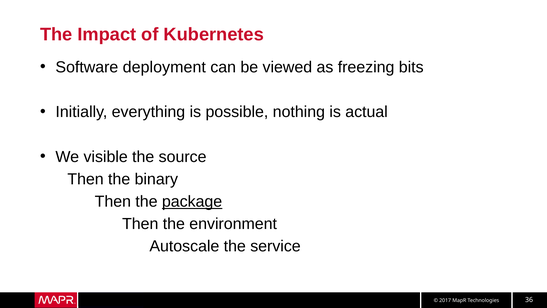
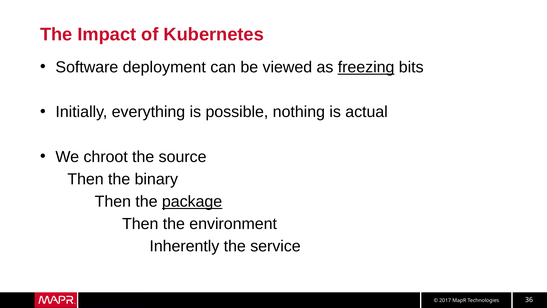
freezing underline: none -> present (366, 67)
visible: visible -> chroot (106, 157)
Autoscale: Autoscale -> Inherently (184, 246)
